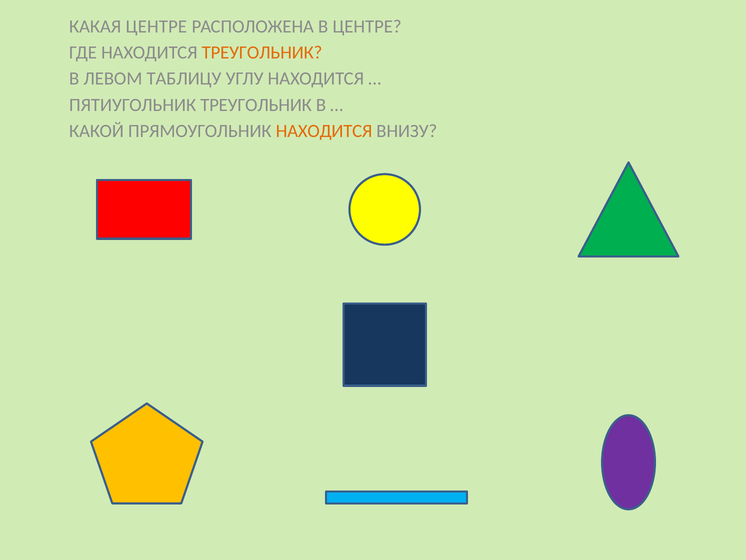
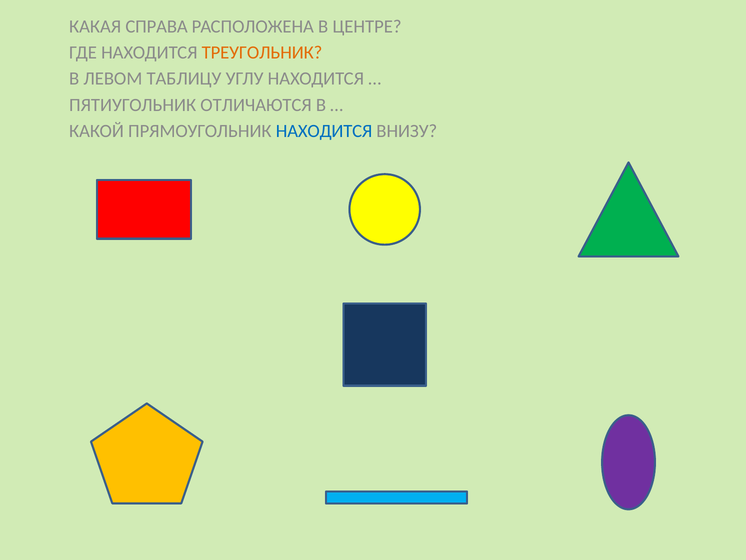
КАКАЯ ЦЕНТРЕ: ЦЕНТРЕ -> СПРАВА (157, 27)
ПЯТИУГОЛЬНИК ТРЕУГОЛЬНИК: ТРЕУГОЛЬНИК -> ОТЛИЧАЮТСЯ (256, 105)
НАХОДИТСЯ colour: orange -> blue (324, 131)
